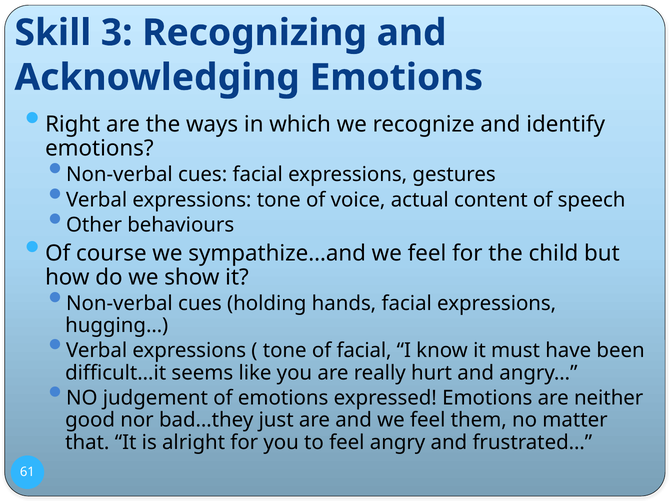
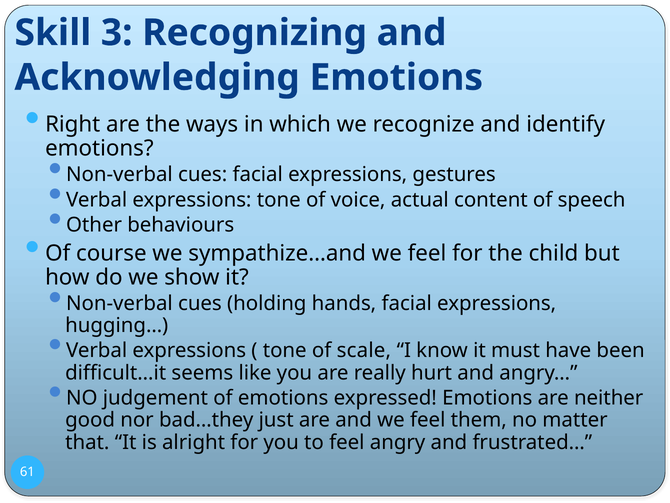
of facial: facial -> scale (364, 350)
